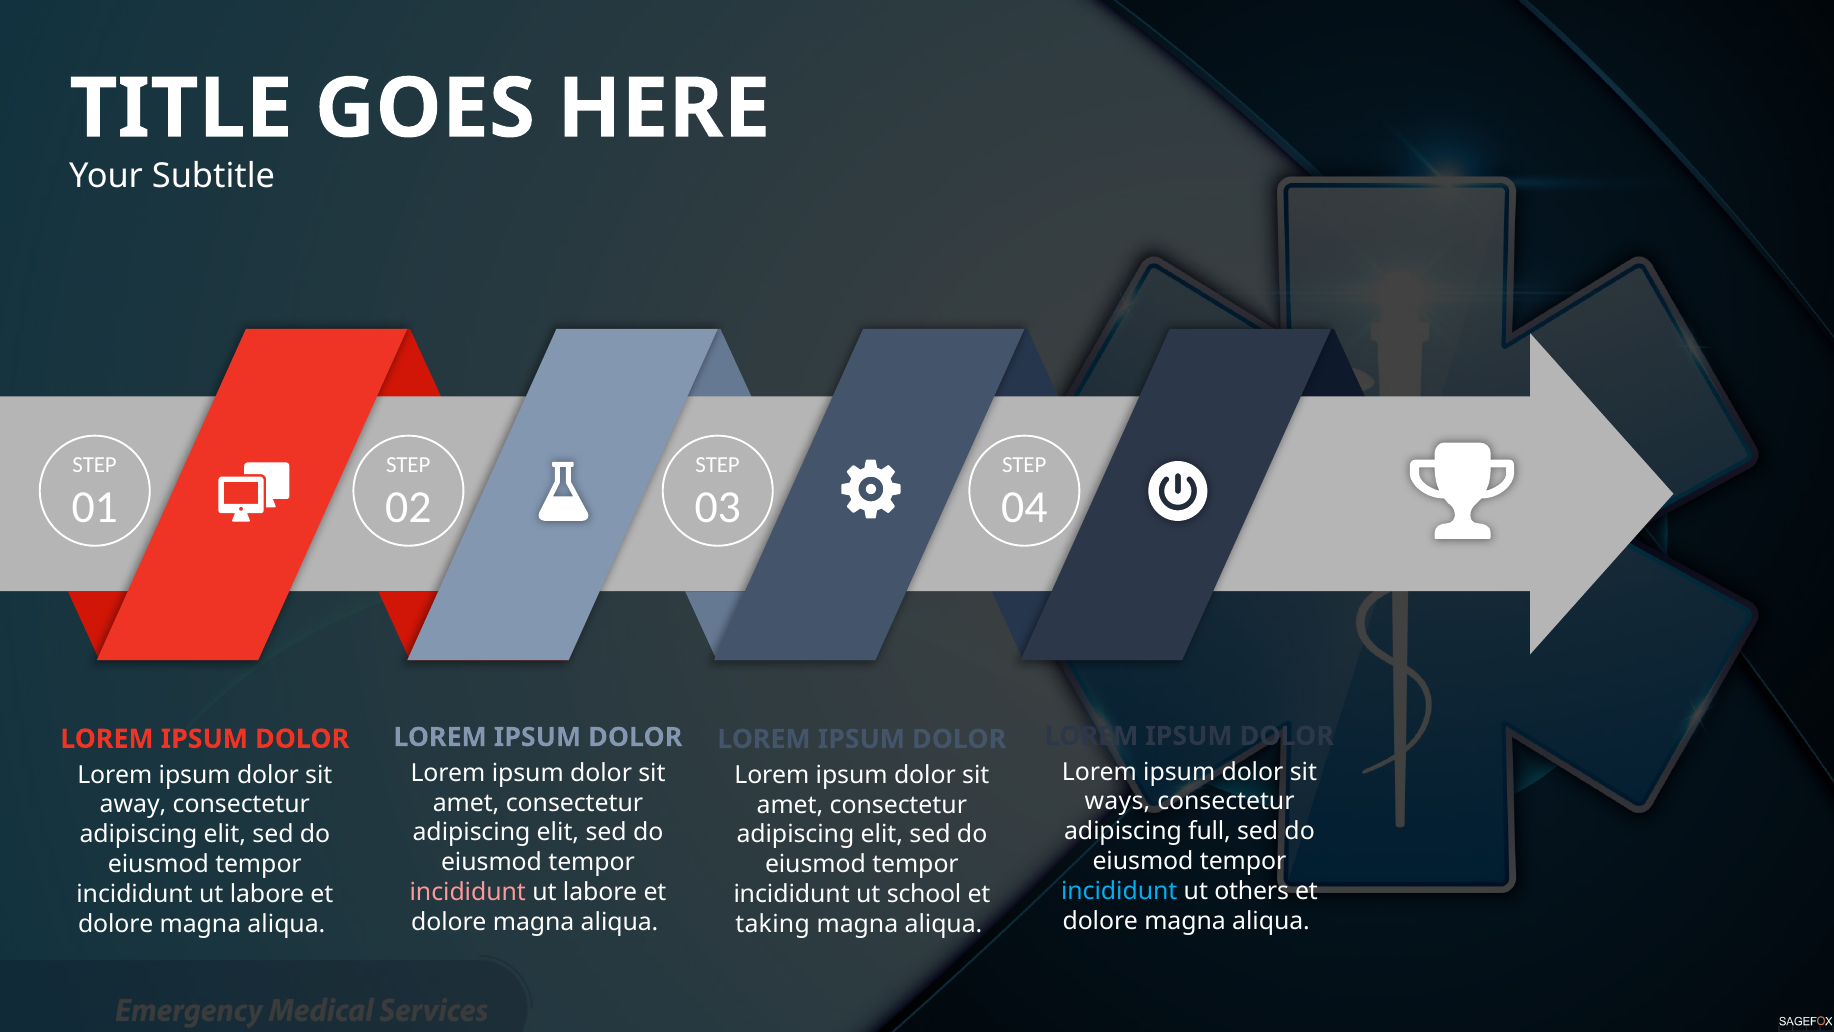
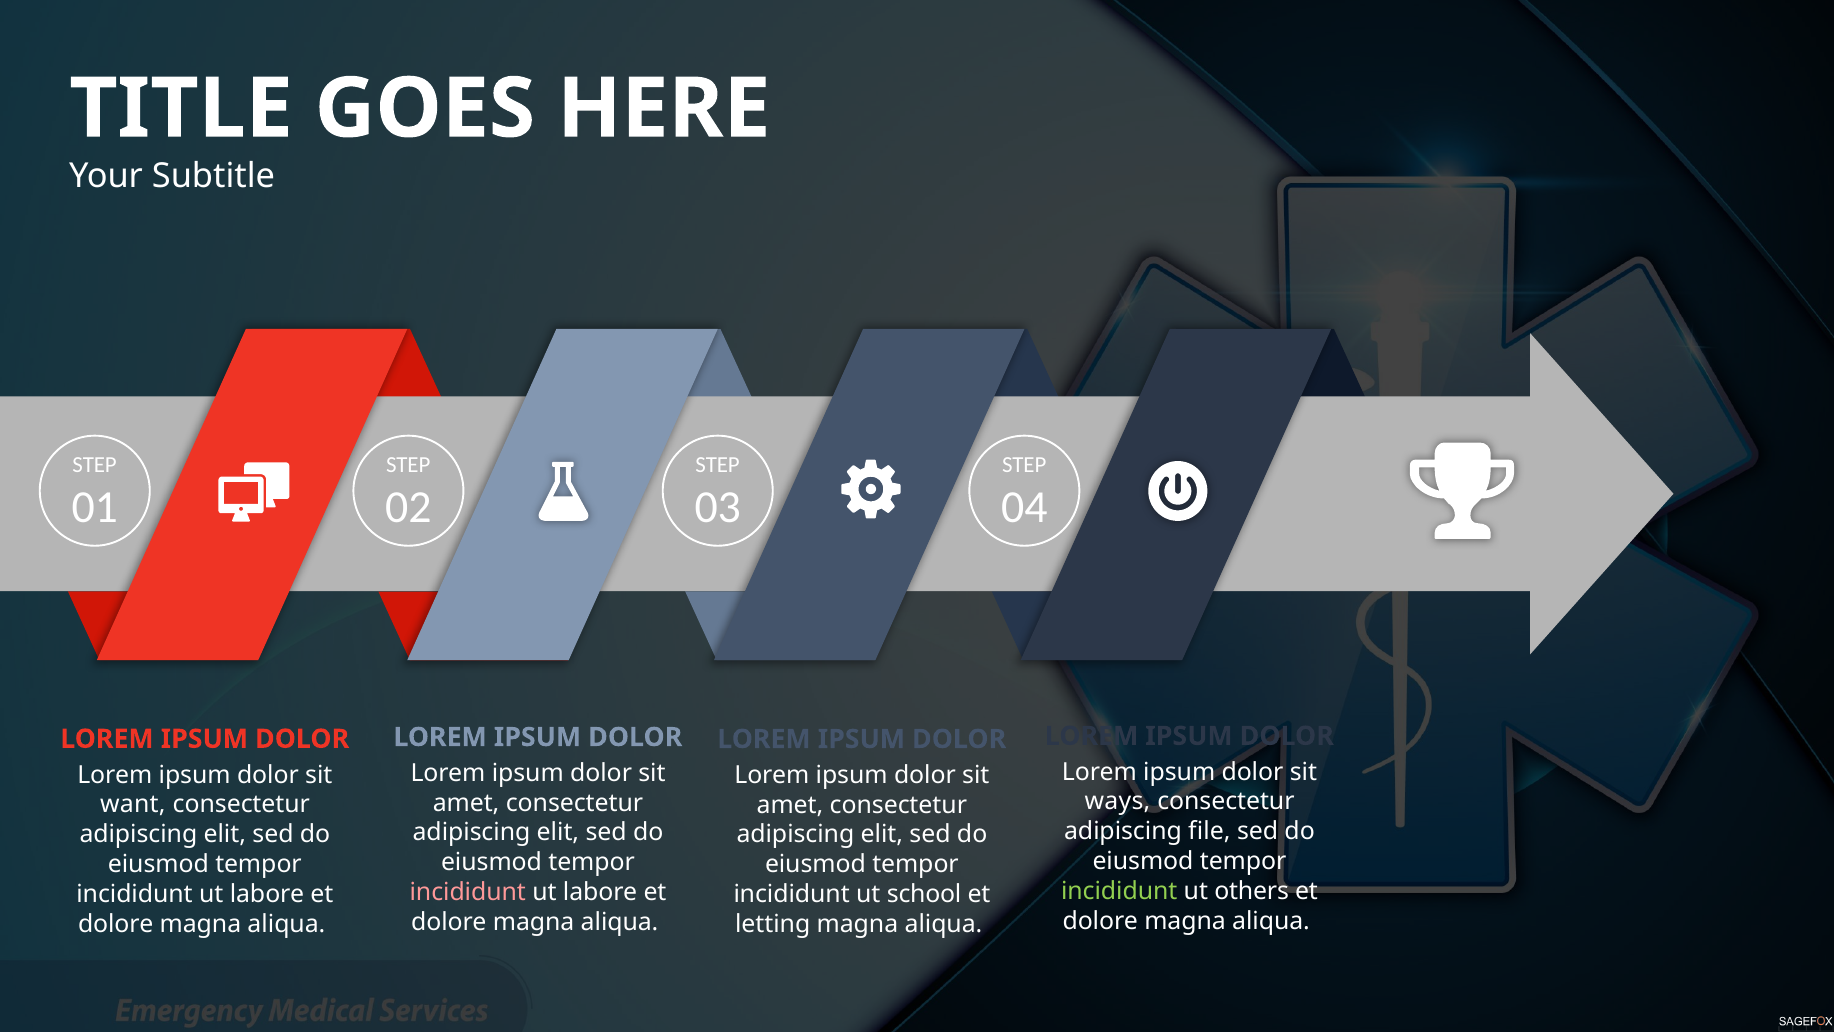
away: away -> want (133, 804)
full: full -> file (1209, 831)
incididunt colour: light blue -> light green (1119, 891)
taking: taking -> letting (773, 924)
